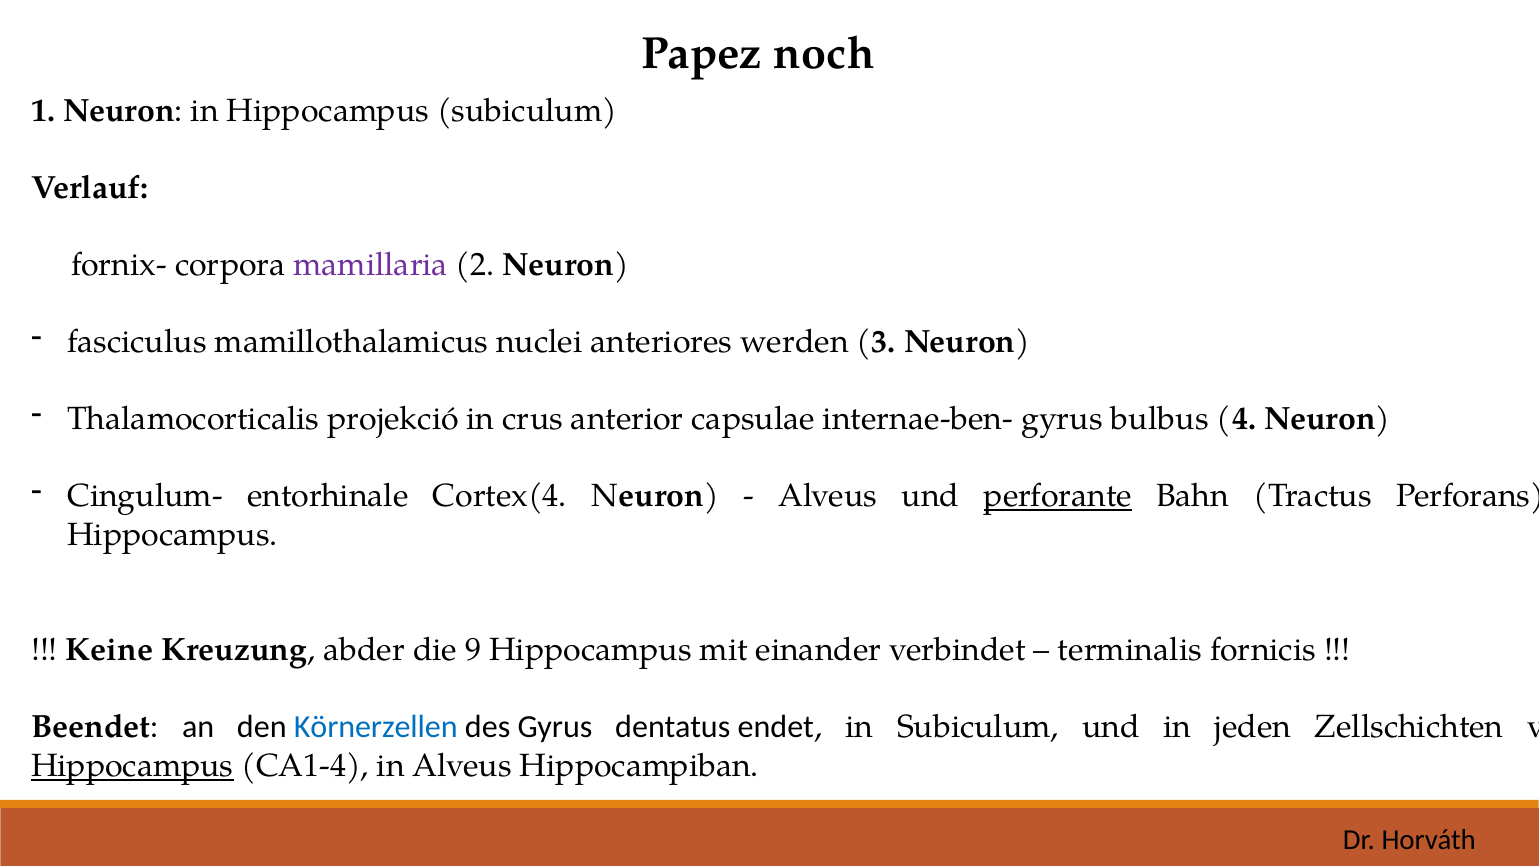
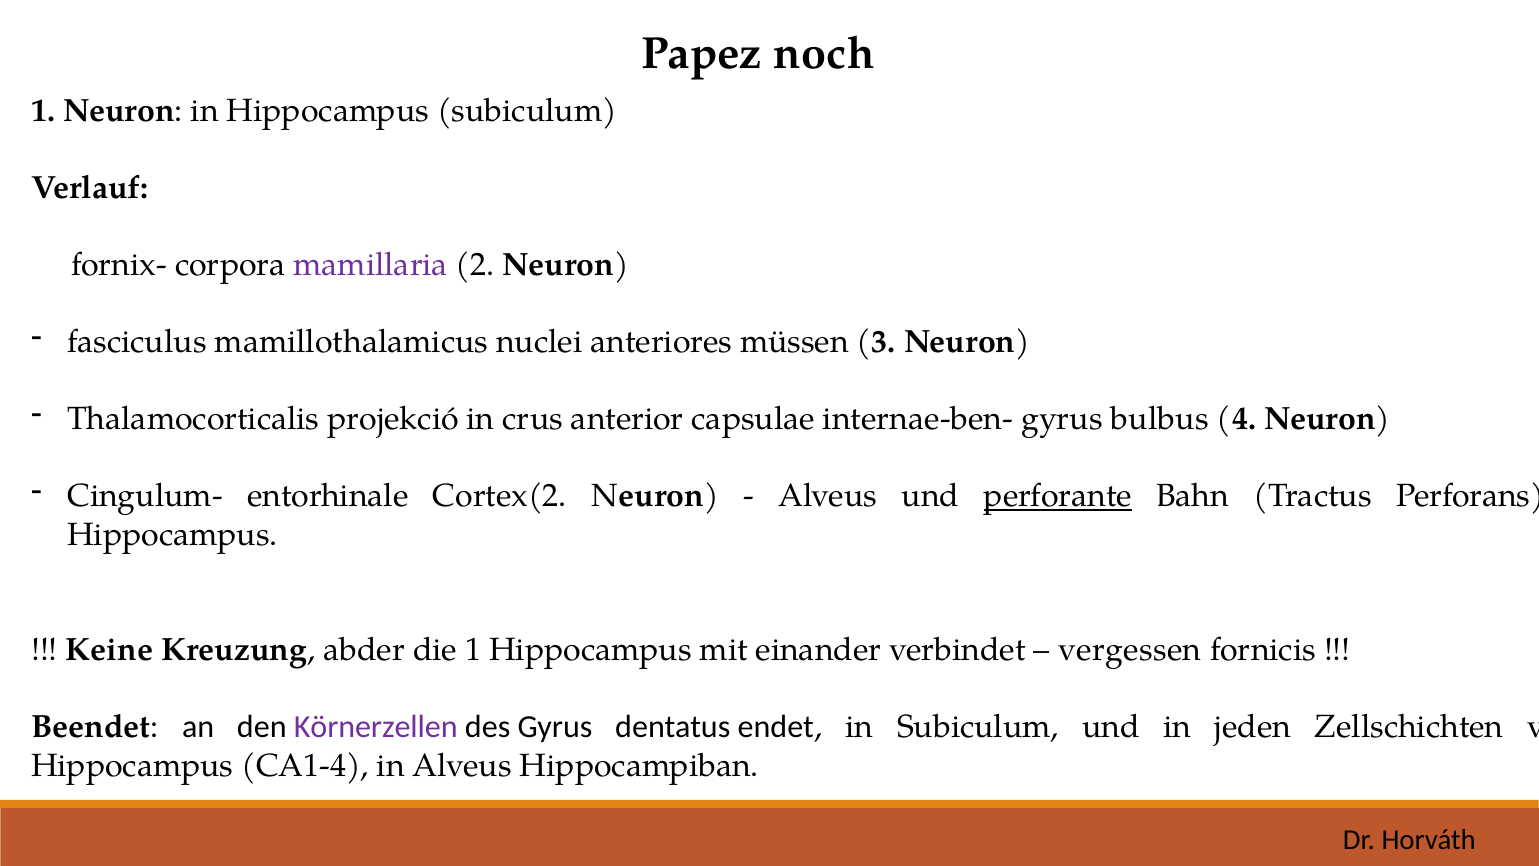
werden: werden -> müssen (795, 342)
Cortex(4: Cortex(4 -> Cortex(2 (500, 496)
die 9: 9 -> 1 (473, 650)
terminalis: terminalis -> vergessen (1130, 650)
Körnerzellen colour: blue -> purple (376, 727)
Hippocampus underline: present -> none (132, 766)
